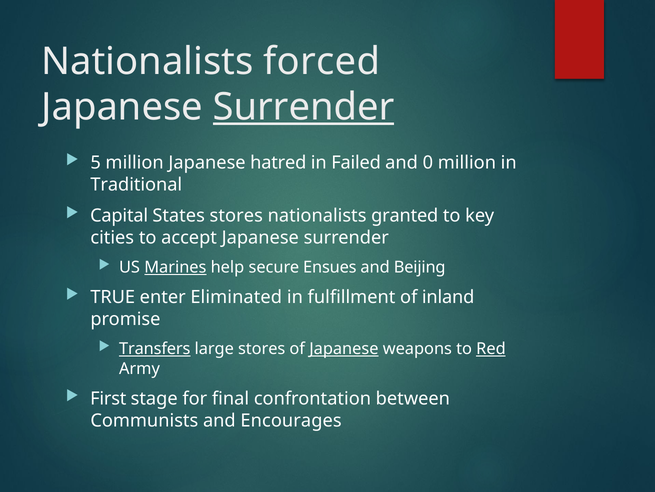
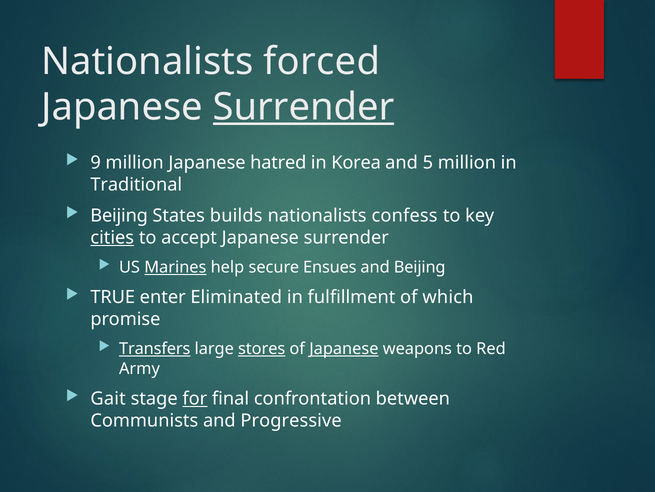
5: 5 -> 9 (96, 163)
Failed: Failed -> Korea (356, 163)
0: 0 -> 5 (428, 163)
Capital: Capital -> Beijing (119, 215)
States stores: stores -> builds (236, 215)
granted: granted -> confess (405, 215)
cities underline: none -> present (112, 237)
inland: inland -> which (448, 297)
stores underline: none -> present (262, 348)
Red underline: present -> none (491, 348)
First: First -> Gait (108, 398)
for underline: none -> present (195, 398)
Encourages: Encourages -> Progressive (291, 420)
